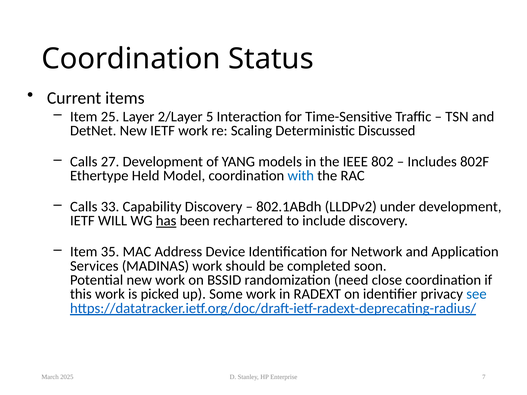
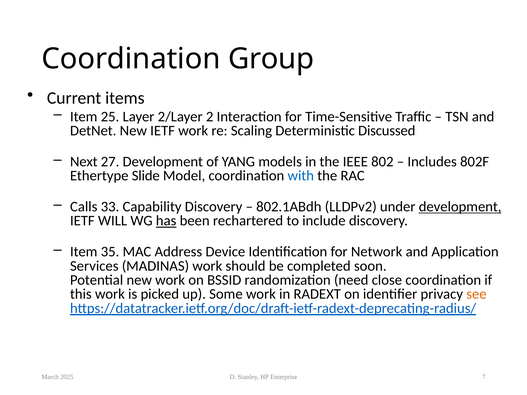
Status: Status -> Group (271, 59)
5: 5 -> 2 (210, 117)
Calls: Calls -> Next (84, 162)
Held: Held -> Slide (146, 176)
development underline: none -> present (460, 207)
see colour: blue -> orange (476, 294)
